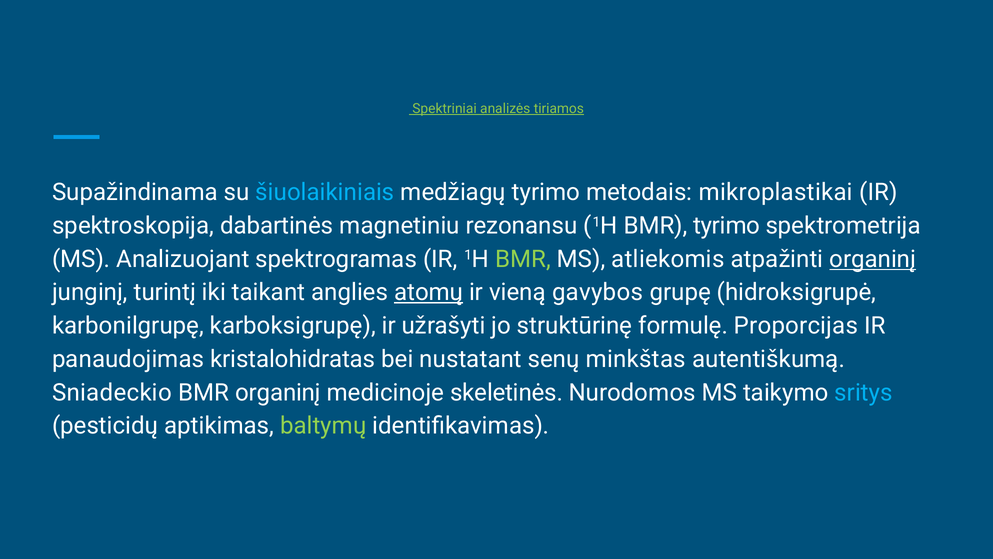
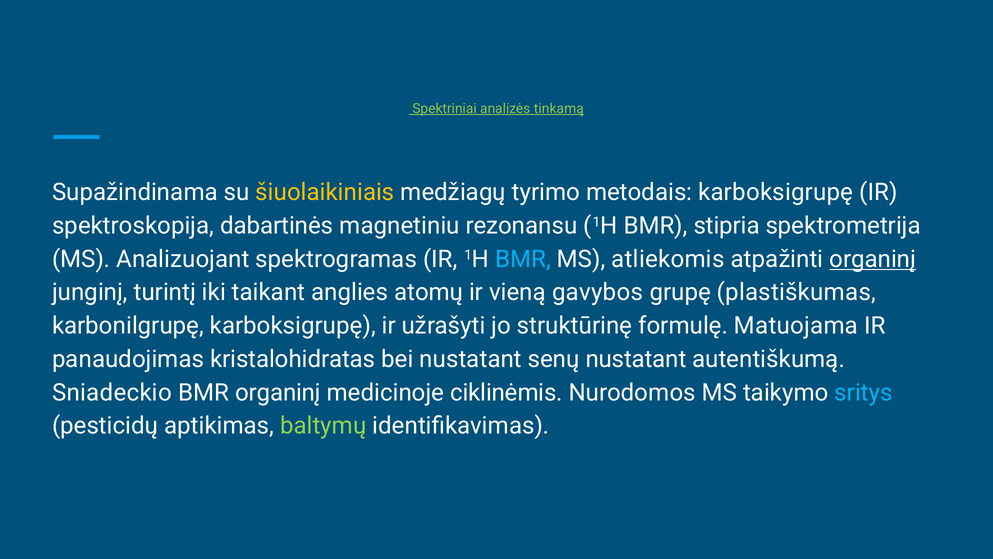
tiriamos: tiriamos -> tinkamą (559, 109)
šiuolaikiniais colour: light blue -> yellow (325, 192)
metodais mikroplastikai: mikroplastikai -> karboksigrupę (776, 192)
BMR tyrimo: tyrimo -> stipria (727, 226)
BMR colour: light green -> light blue (523, 259)
atomų underline: present -> none (429, 292)
hidroksigrupė: hidroksigrupė -> plastiškumas (796, 292)
Proporcijas: Proporcijas -> Matuojama (796, 326)
senų minkštas: minkštas -> nustatant (636, 359)
skeletinės: skeletinės -> ciklinėmis (506, 392)
